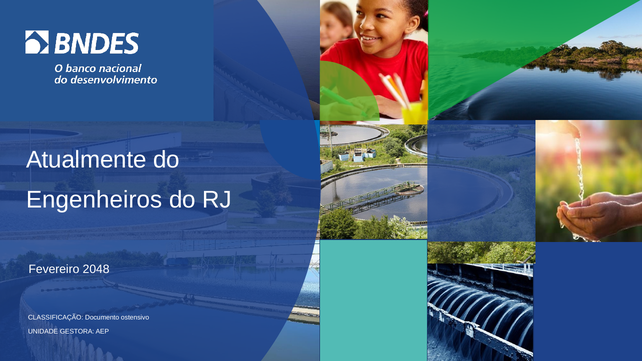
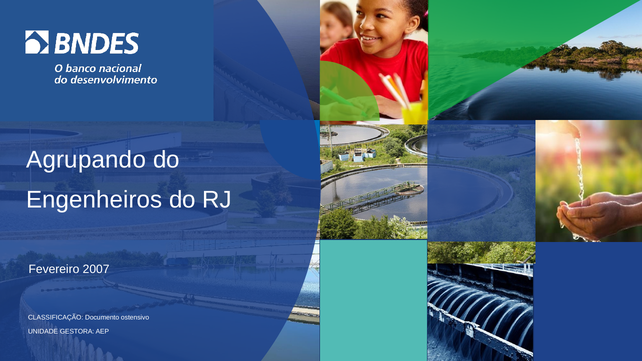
Atualmente: Atualmente -> Agrupando (86, 160)
2048: 2048 -> 2007 (96, 270)
